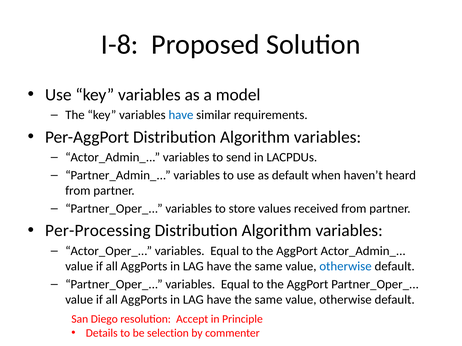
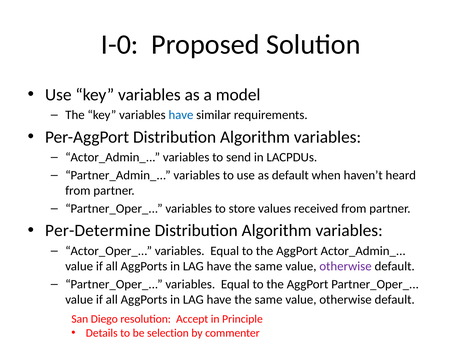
I-8: I-8 -> I-0 (120, 45)
Per-Processing: Per-Processing -> Per-Determine (98, 231)
otherwise colour: blue -> purple (346, 267)
